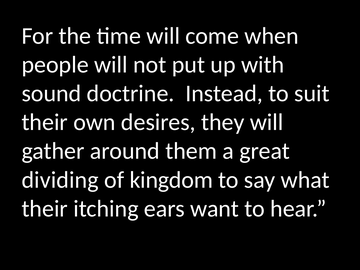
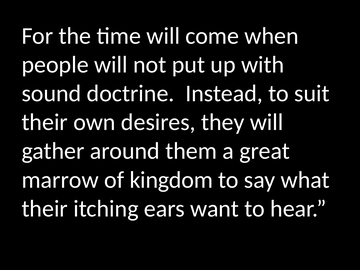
dividing: dividing -> marrow (60, 180)
